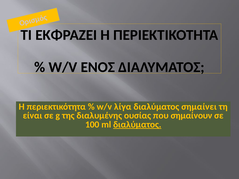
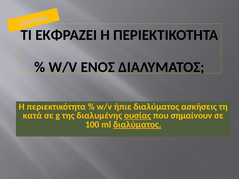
λίγα: λίγα -> ήπιε (123, 107)
σημαίνει: σημαίνει -> ασκήσεις (199, 107)
είναι: είναι -> κατά (32, 116)
ουσίας underline: none -> present (138, 116)
